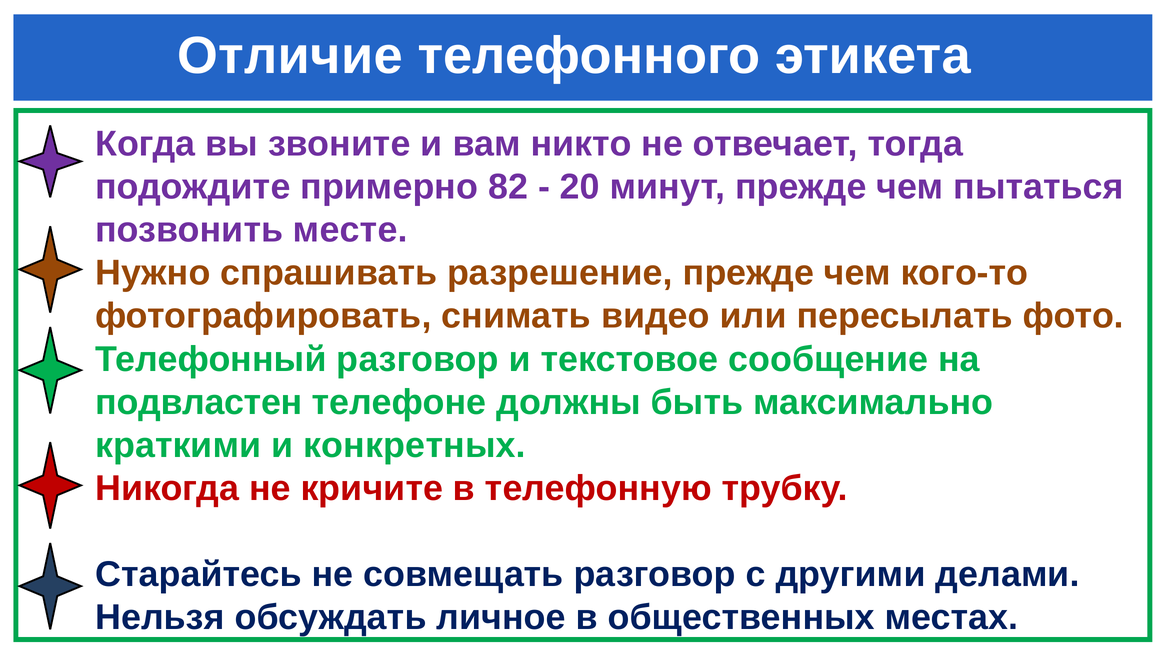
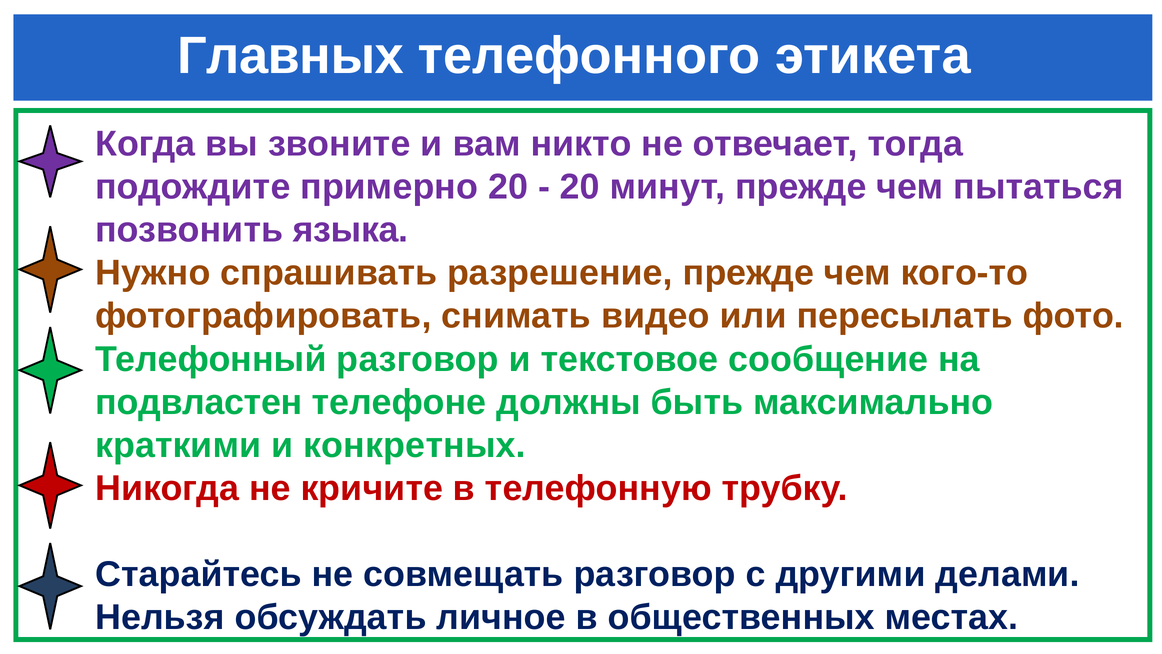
Отличие: Отличие -> Главных (291, 56)
примерно 82: 82 -> 20 (508, 187)
месте: месте -> языка (351, 230)
